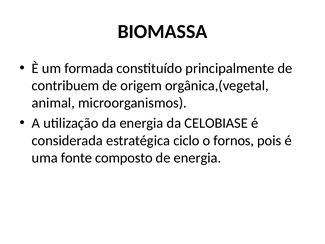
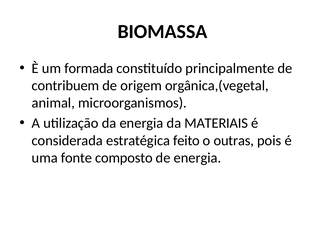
CELOBIASE: CELOBIASE -> MATERIAIS (216, 123)
ciclo: ciclo -> feito (186, 140)
fornos: fornos -> outras (234, 140)
